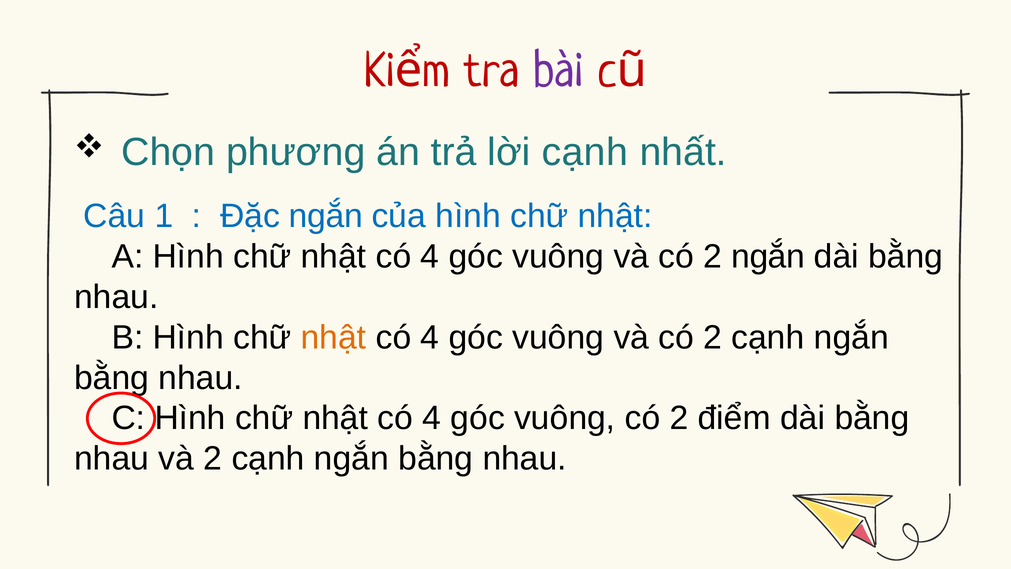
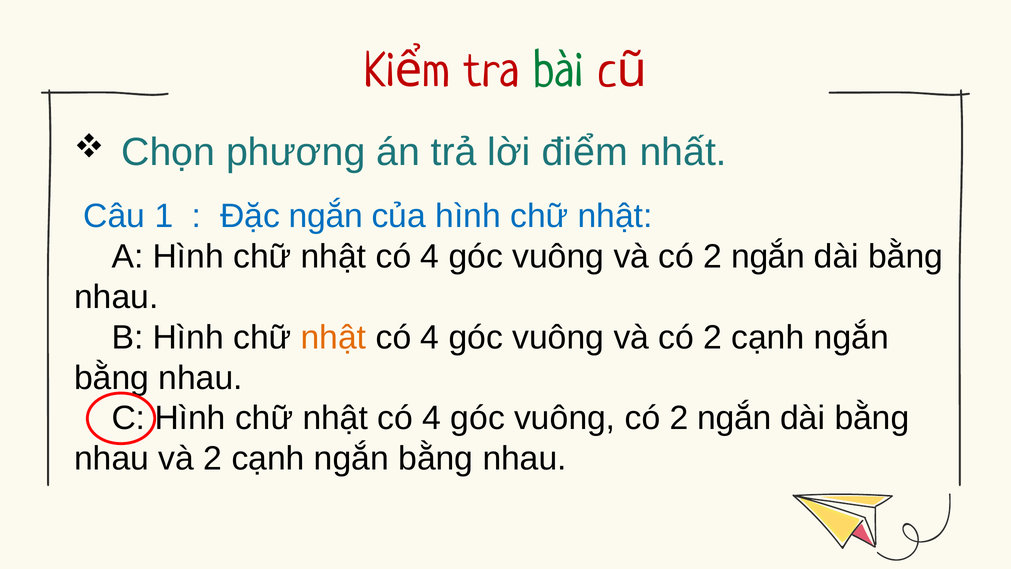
bài colour: purple -> green (558, 70)
lời cạnh: cạnh -> điểm (585, 152)
vuông có 2 điểm: điểm -> ngắn (734, 418)
